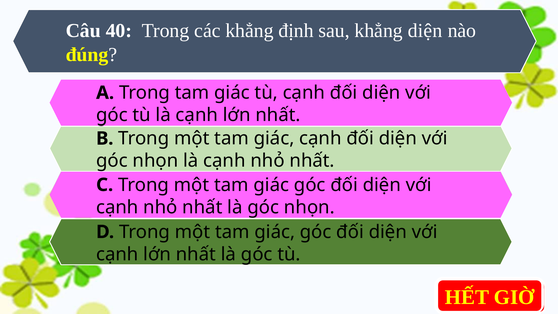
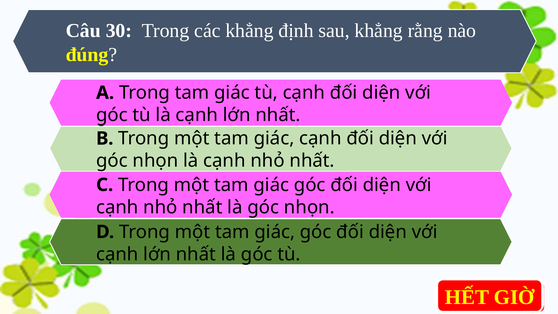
40: 40 -> 30 (119, 31)
khẳng diện: diện -> rằng (425, 31)
